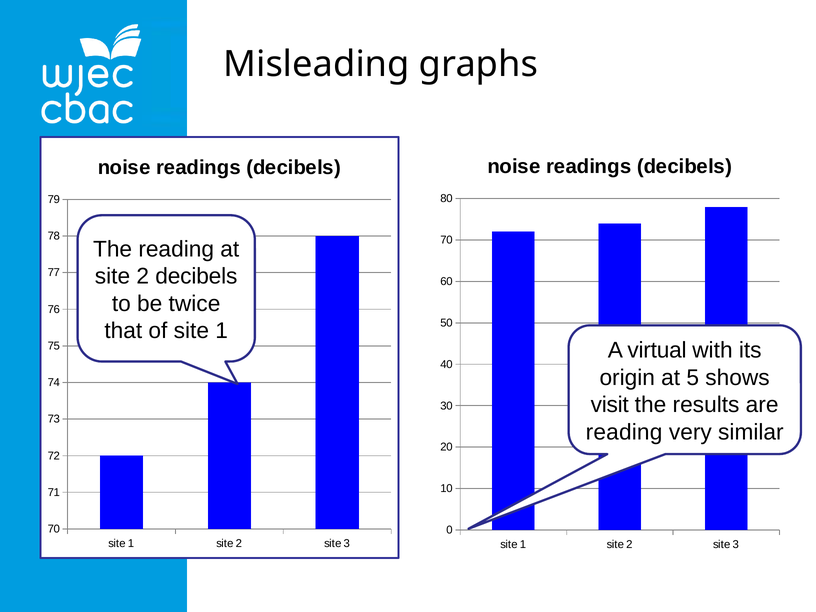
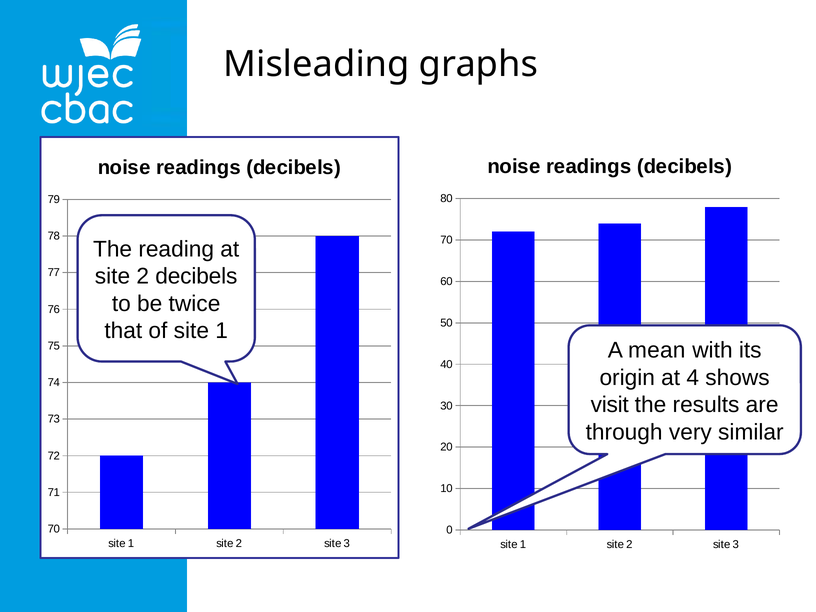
virtual: virtual -> mean (657, 350)
5: 5 -> 4 (693, 378)
reading: reading -> through (624, 432)
